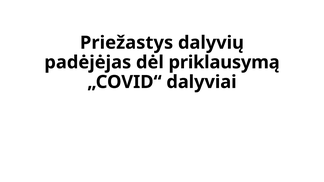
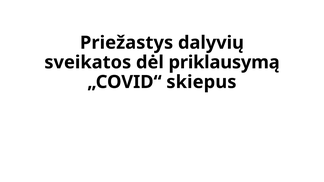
padėjėjas: padėjėjas -> sveikatos (88, 62)
dalyviai: dalyviai -> skiepus (201, 82)
